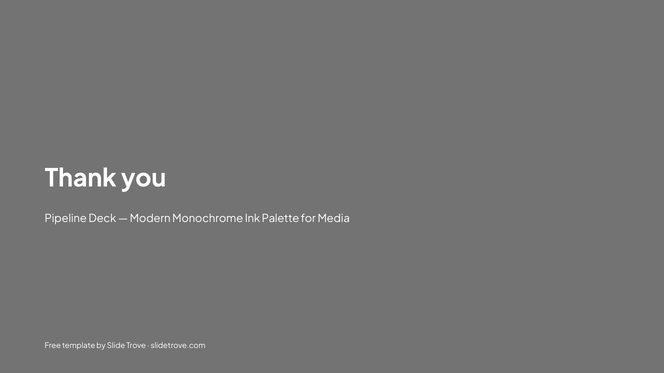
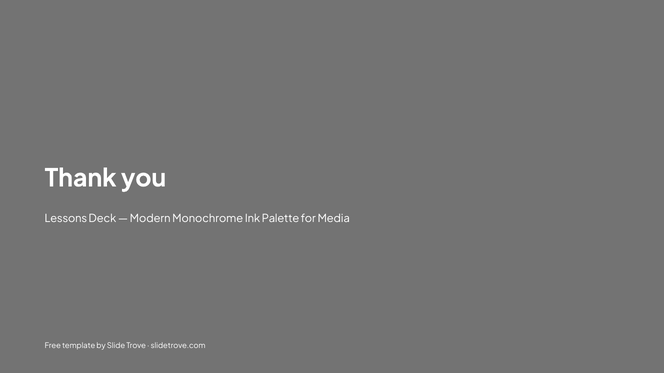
Pipeline: Pipeline -> Lessons (66, 219)
